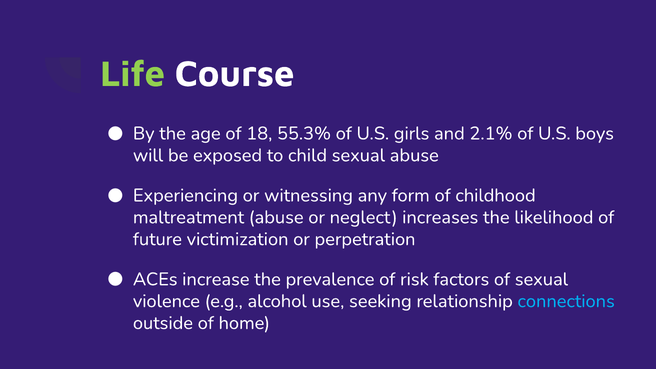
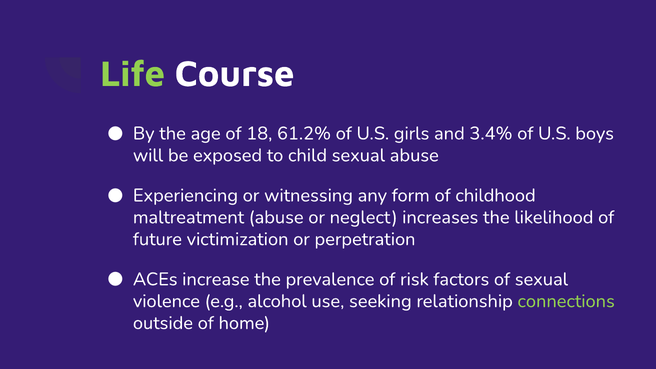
55.3%: 55.3% -> 61.2% (304, 133)
2.1%: 2.1% -> 3.4% (491, 133)
connections colour: light blue -> light green (566, 301)
